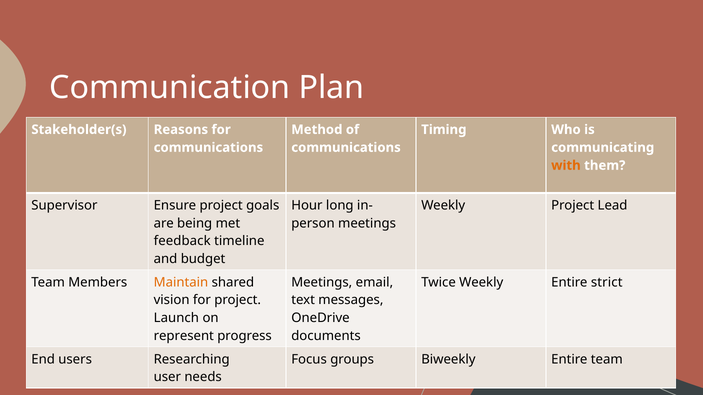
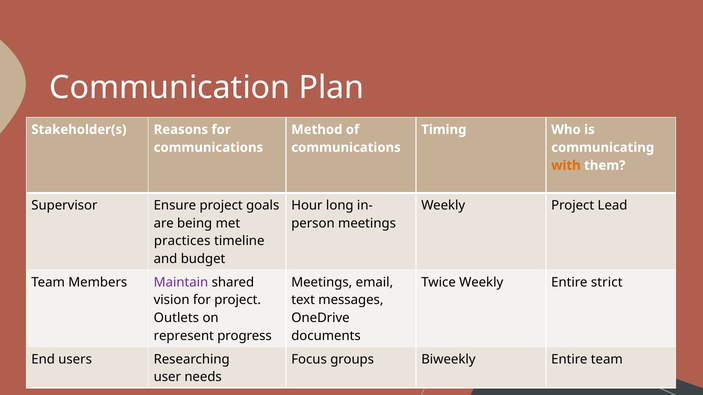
feedback: feedback -> practices (182, 241)
Maintain colour: orange -> purple (181, 283)
Launch: Launch -> Outlets (176, 318)
